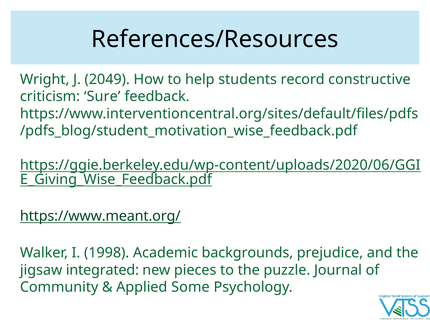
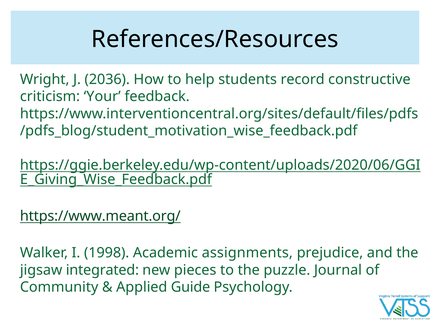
2049: 2049 -> 2036 (107, 79)
Sure: Sure -> Your (102, 97)
backgrounds: backgrounds -> assignments (247, 253)
Some: Some -> Guide (191, 288)
